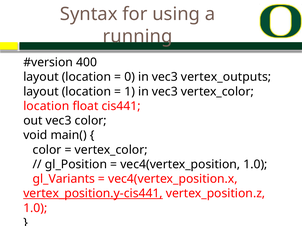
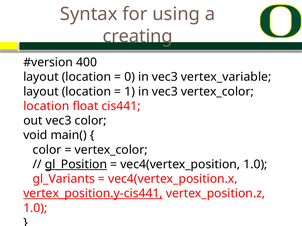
running: running -> creating (138, 36)
vertex_outputs: vertex_outputs -> vertex_variable (226, 77)
gl_Position underline: none -> present (76, 165)
